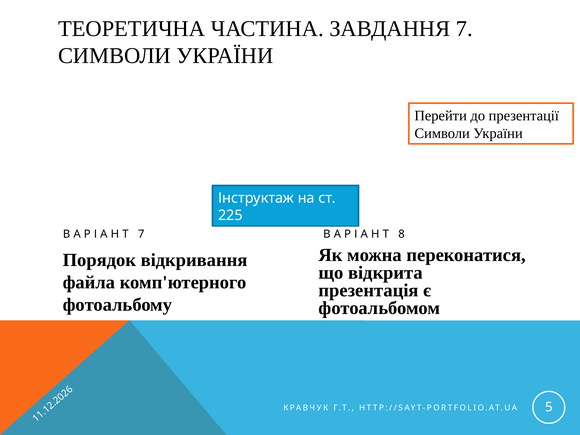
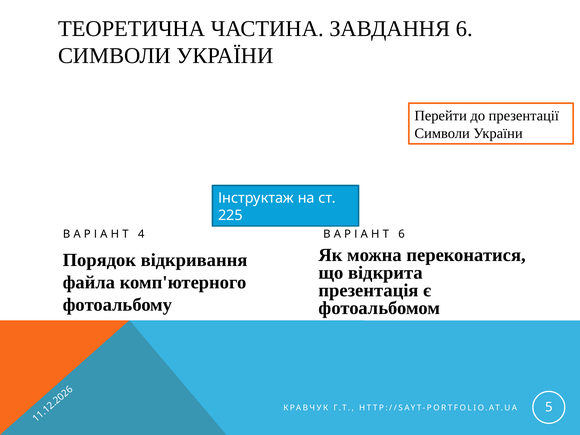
ЗАВДАННЯ 7: 7 -> 6 (464, 29)
7: 7 -> 4 (141, 234)
8: 8 -> 6 (401, 234)
